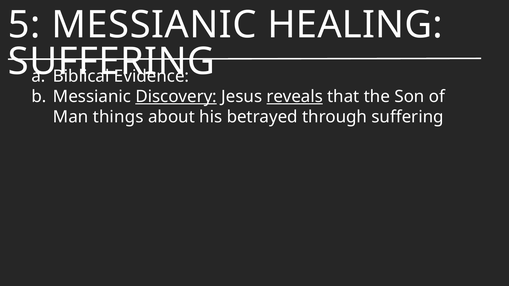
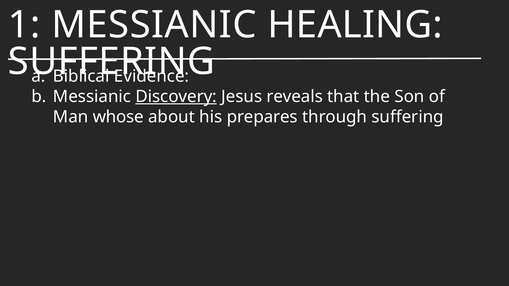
5: 5 -> 1 (24, 25)
reveals underline: present -> none (295, 97)
things: things -> whose (118, 117)
betrayed: betrayed -> prepares (262, 117)
